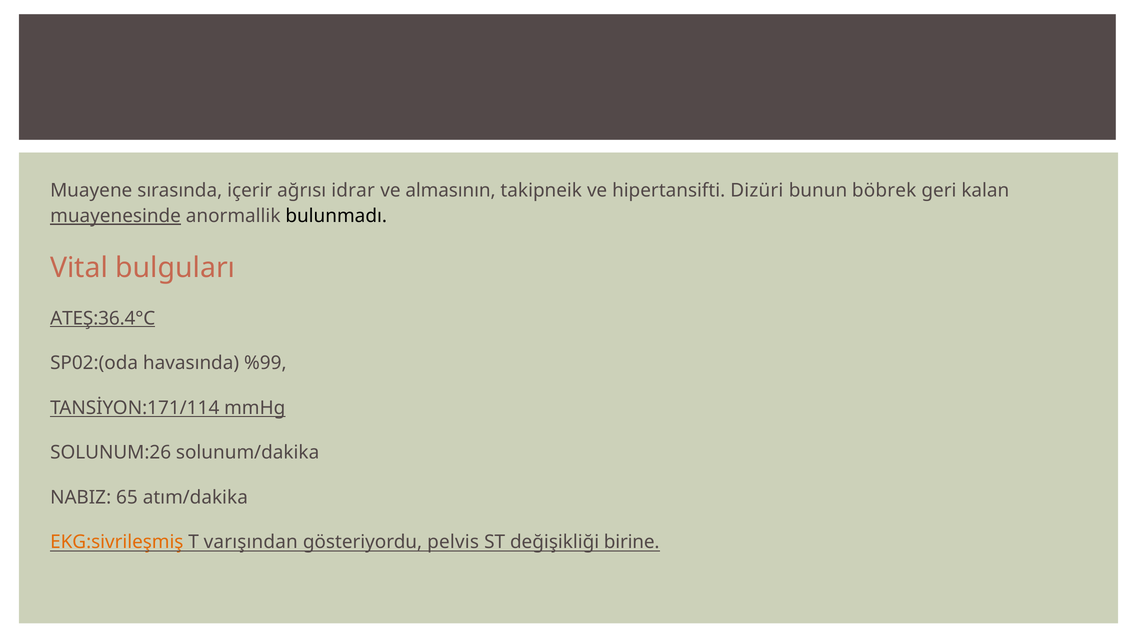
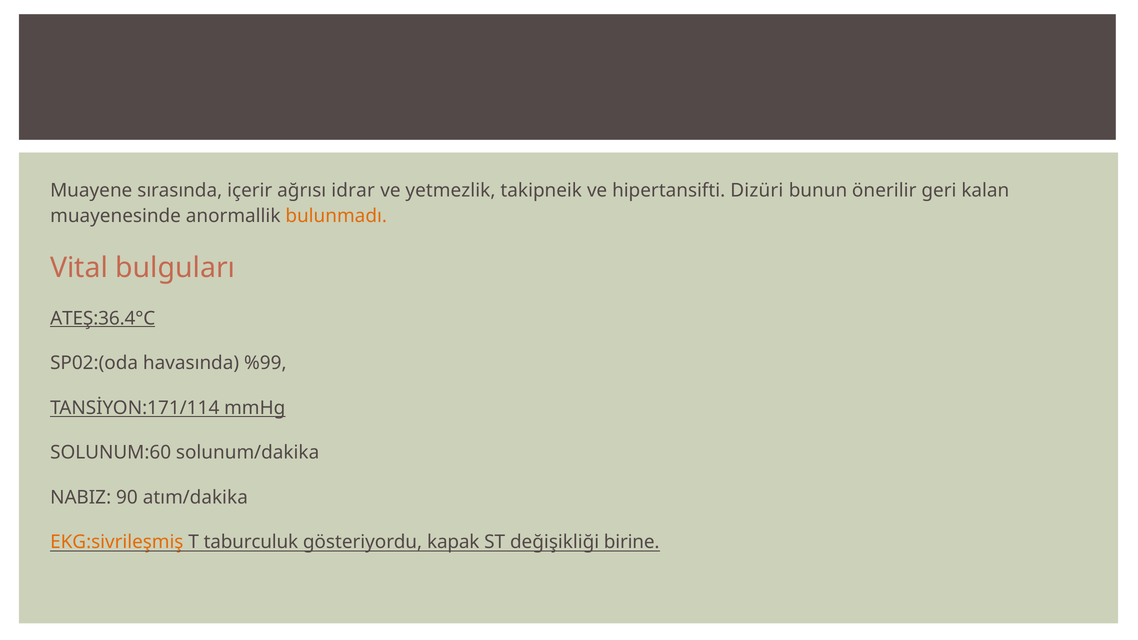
almasının: almasının -> yetmezlik (450, 190)
böbrek: böbrek -> önerilir (884, 190)
muayenesinde underline: present -> none (116, 216)
bulunmadı colour: black -> orange (336, 216)
SOLUNUM:26: SOLUNUM:26 -> SOLUNUM:60 (111, 453)
65: 65 -> 90 (127, 498)
varışından: varışından -> taburculuk (251, 542)
pelvis: pelvis -> kapak (453, 542)
